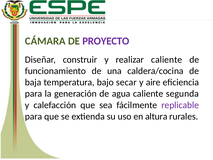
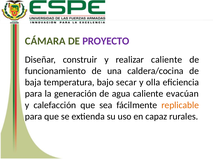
aire: aire -> olla (153, 82)
segunda: segunda -> evacúan (182, 94)
replicable colour: purple -> orange (180, 105)
altura: altura -> capaz (156, 116)
